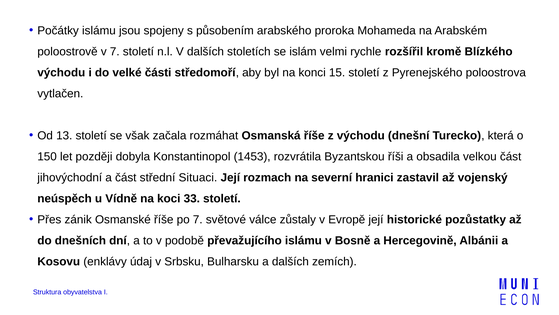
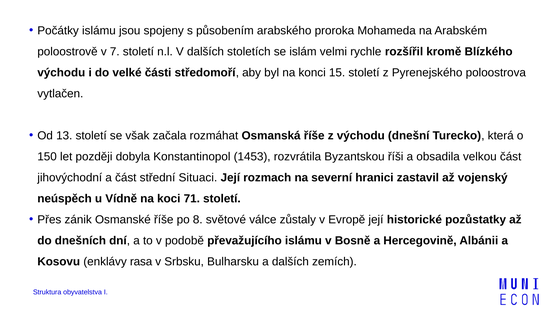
33: 33 -> 71 (192, 198)
po 7: 7 -> 8 (198, 219)
údaj: údaj -> rasa (141, 261)
